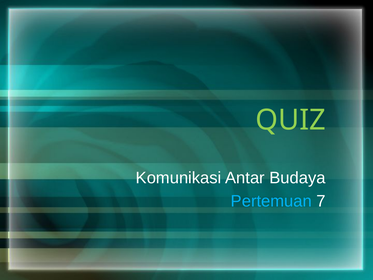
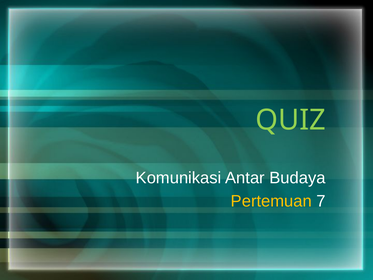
Pertemuan colour: light blue -> yellow (271, 201)
